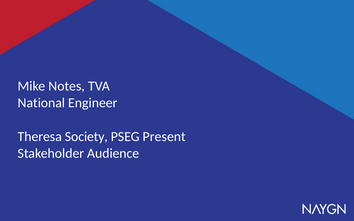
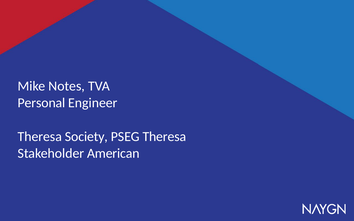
National: National -> Personal (41, 103)
PSEG Present: Present -> Theresa (164, 137)
Audience: Audience -> American (113, 154)
